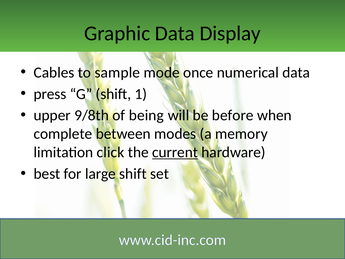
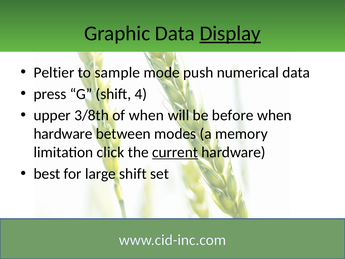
Display underline: none -> present (230, 33)
Cables: Cables -> Peltier (54, 72)
once: once -> push (198, 72)
1: 1 -> 4 (141, 94)
9/8th: 9/8th -> 3/8th (92, 115)
of being: being -> when (146, 115)
complete: complete -> hardware (63, 134)
